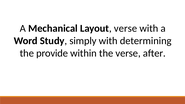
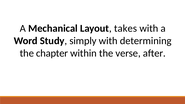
Layout verse: verse -> takes (126, 28)
provide: provide -> chapter (52, 53)
